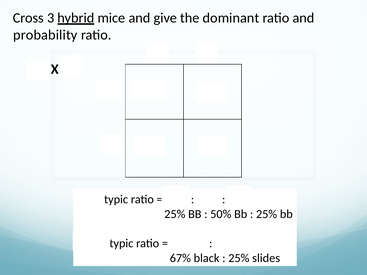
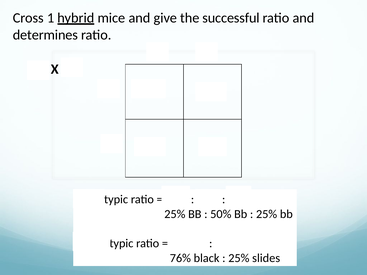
Cross 3: 3 -> 1 (51, 18)
dominant: dominant -> successful (231, 18)
probability: probability -> determines (45, 35)
67%: 67% -> 76% (180, 258)
